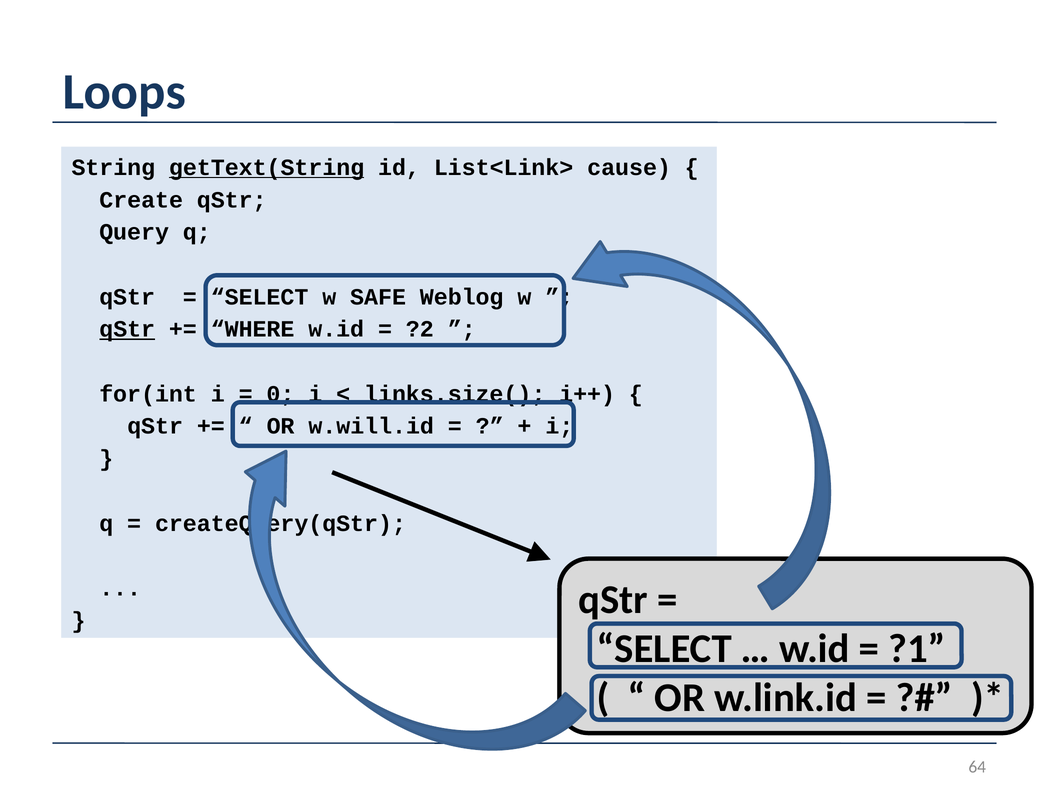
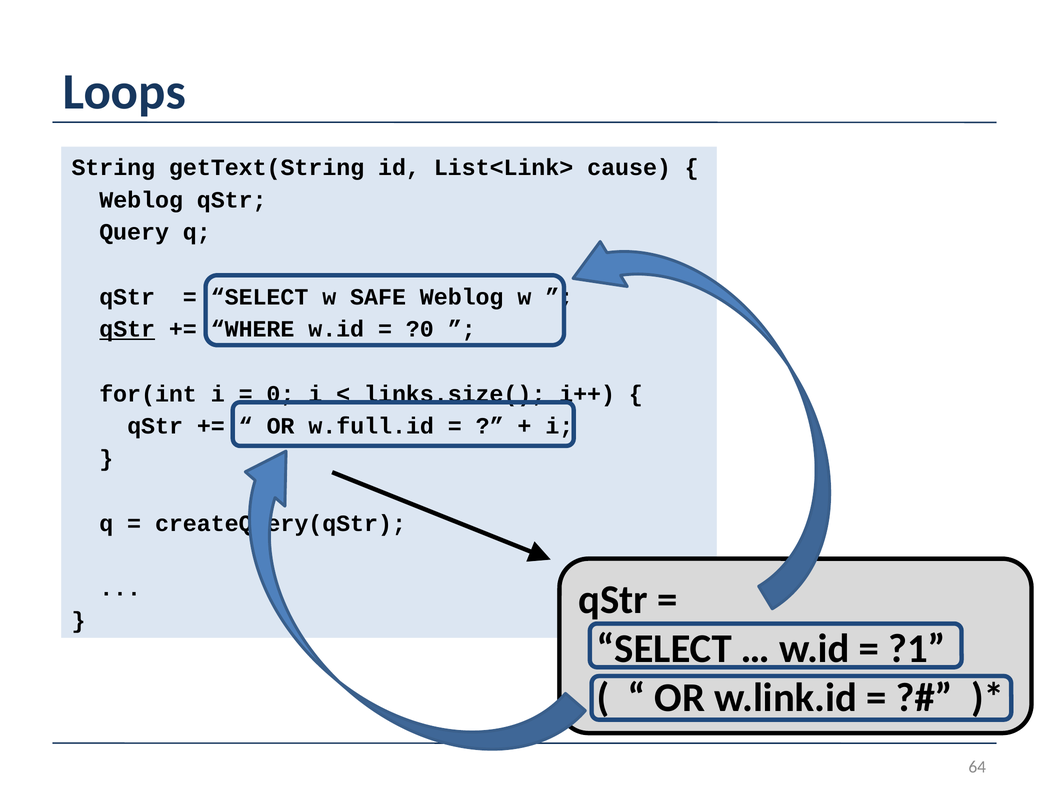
getText(String underline: present -> none (267, 167)
Create: Create -> Weblog (141, 200)
?2: ?2 -> ?0 (420, 329)
w.will.id: w.will.id -> w.full.id (371, 426)
